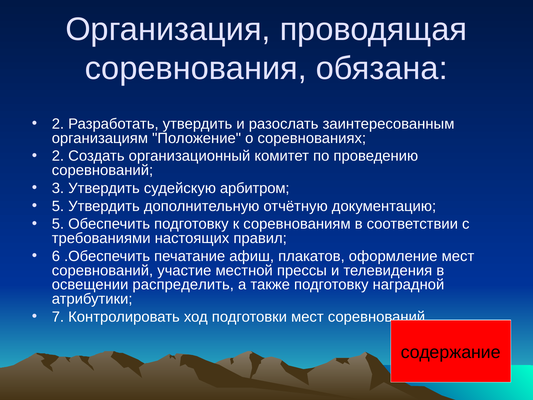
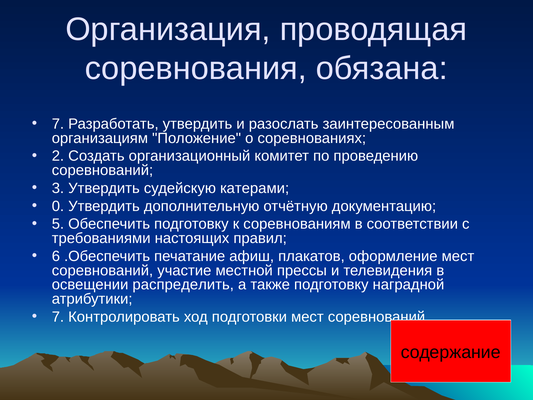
2: 2 -> 7 (58, 124)
арбитром: арбитром -> катерами (255, 188)
5: 5 -> 0 (58, 206)
